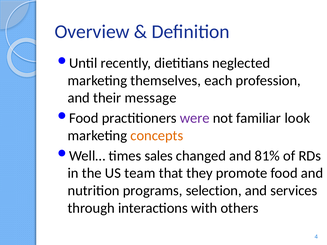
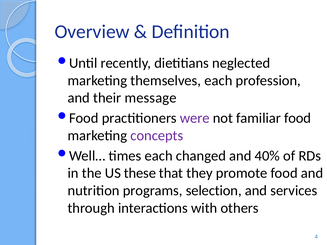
familiar look: look -> food (297, 118)
concepts colour: orange -> purple (157, 136)
times sales: sales -> each (159, 156)
81%: 81% -> 40% (267, 156)
team: team -> these (140, 173)
